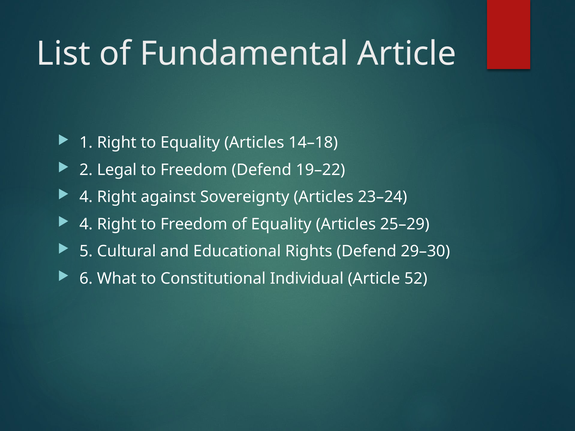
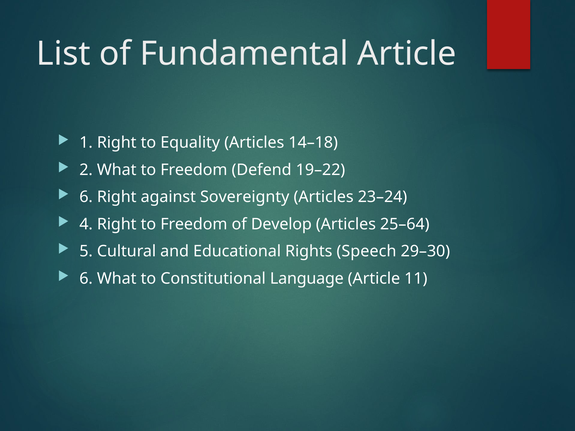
2 Legal: Legal -> What (117, 170)
4: 4 -> 6 (86, 197)
of Equality: Equality -> Develop (281, 224)
25–29: 25–29 -> 25–64 (405, 224)
Rights Defend: Defend -> Speech (366, 251)
Individual: Individual -> Language (307, 279)
52: 52 -> 11 (416, 279)
